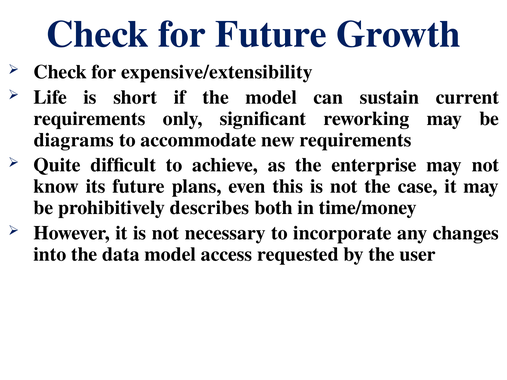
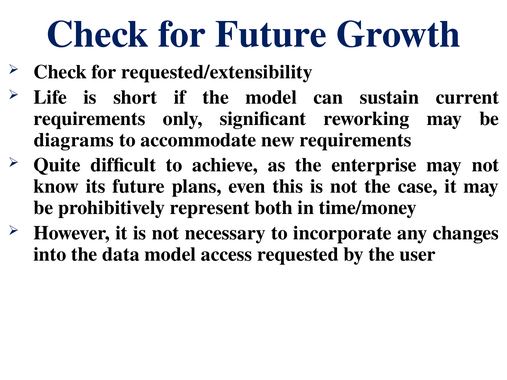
expensive/extensibility: expensive/extensibility -> requested/extensibility (217, 72)
describes: describes -> represent (210, 208)
